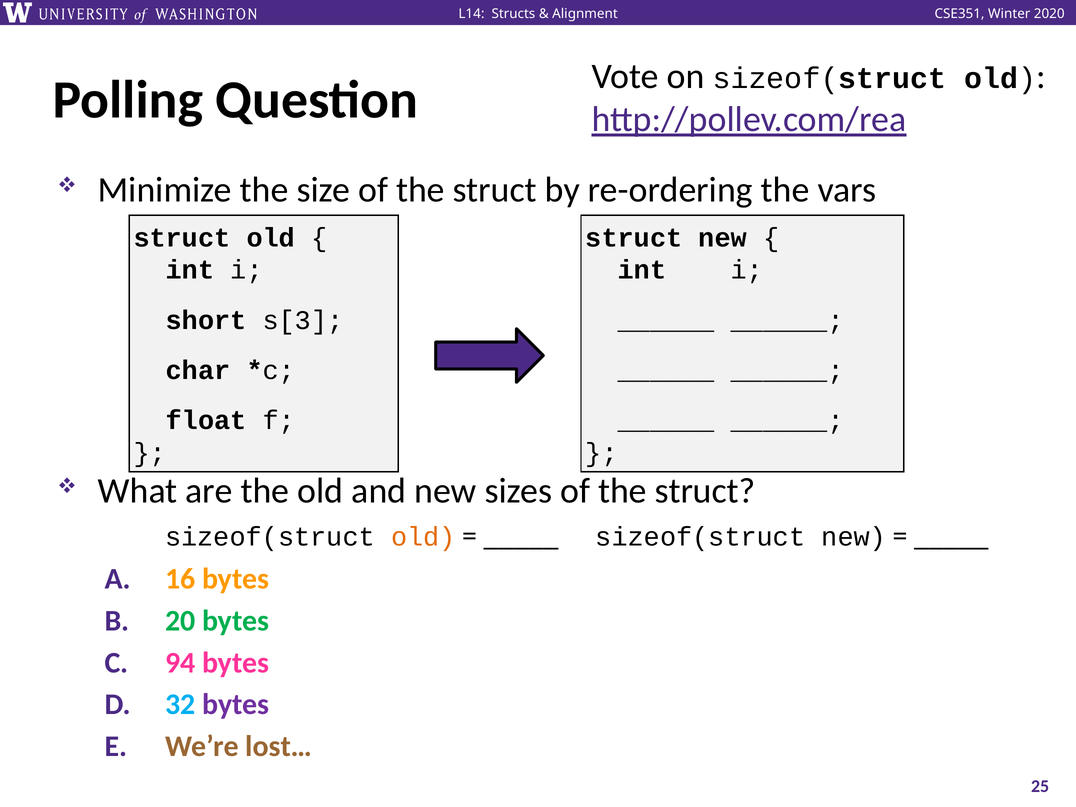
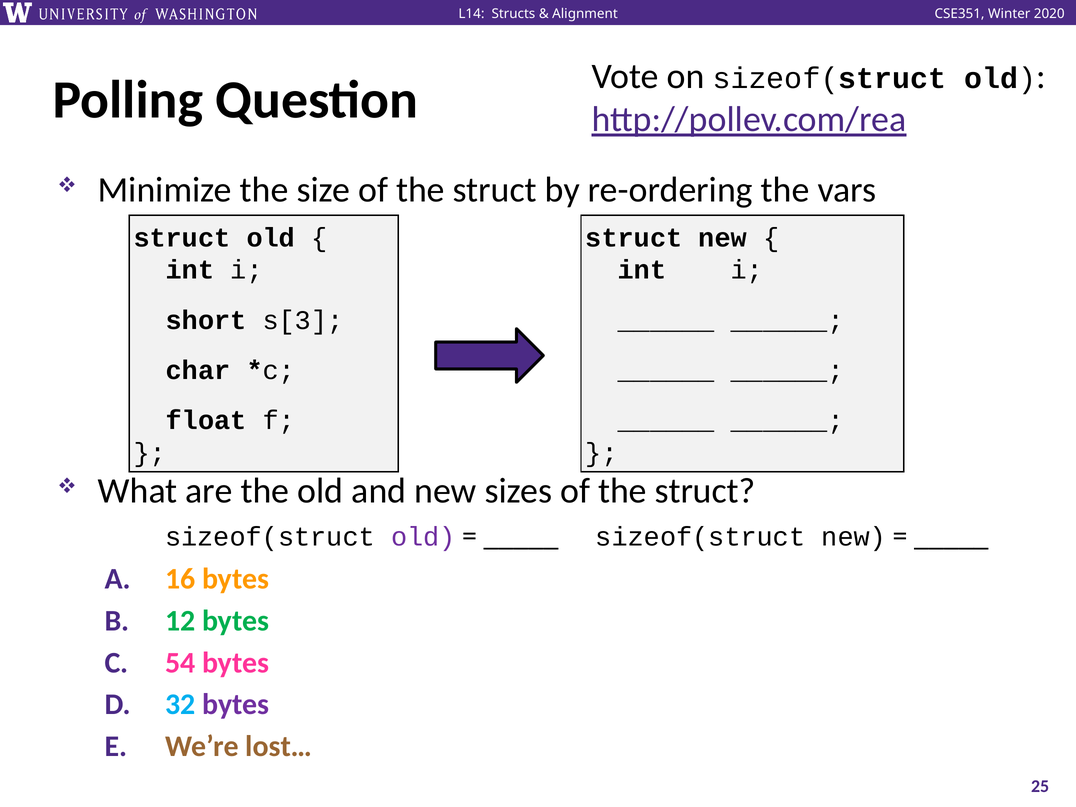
old colour: orange -> purple (423, 537)
20: 20 -> 12 (180, 621)
94: 94 -> 54 (180, 663)
